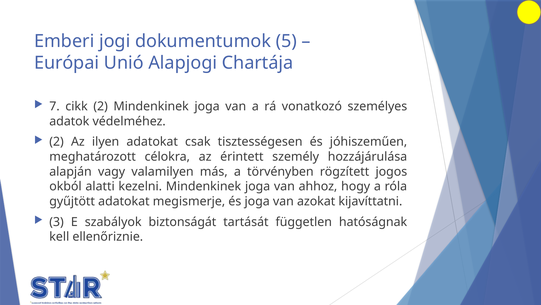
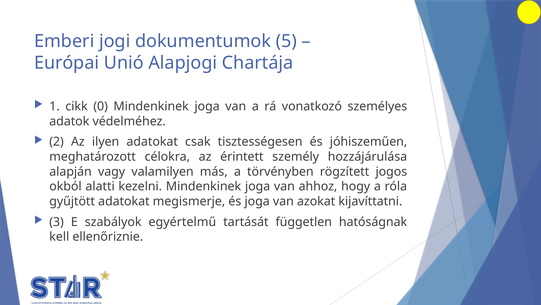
7: 7 -> 1 (55, 106)
cikk 2: 2 -> 0 (101, 106)
biztonságát: biztonságát -> egyértelmű (182, 221)
